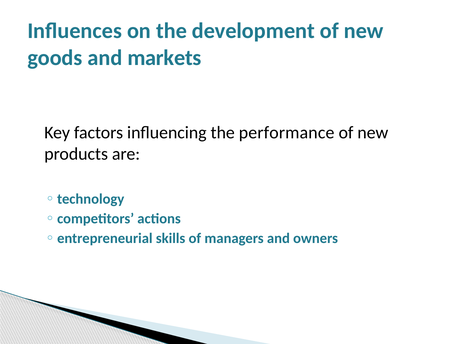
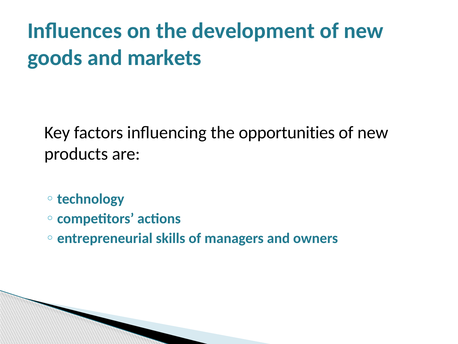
performance: performance -> opportunities (287, 132)
